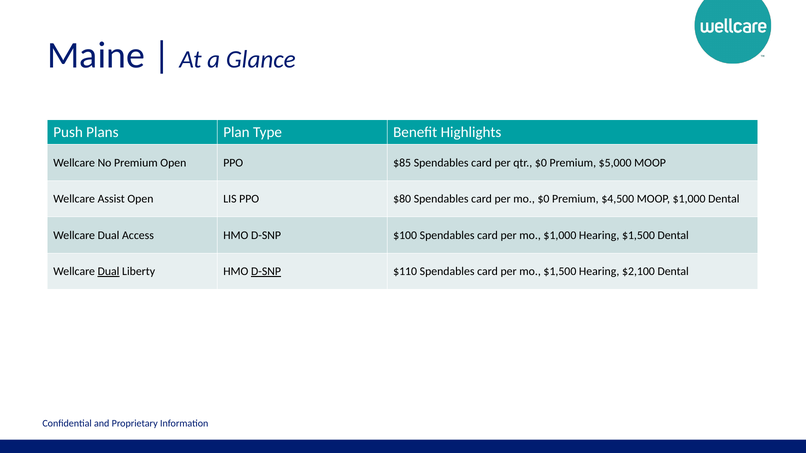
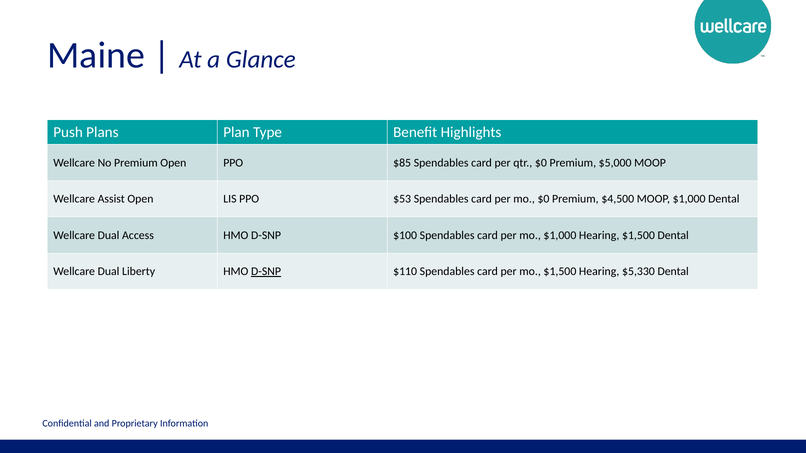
$80: $80 -> $53 (402, 199)
Dual underline: present -> none (109, 272)
$2,100: $2,100 -> $5,330 (638, 272)
